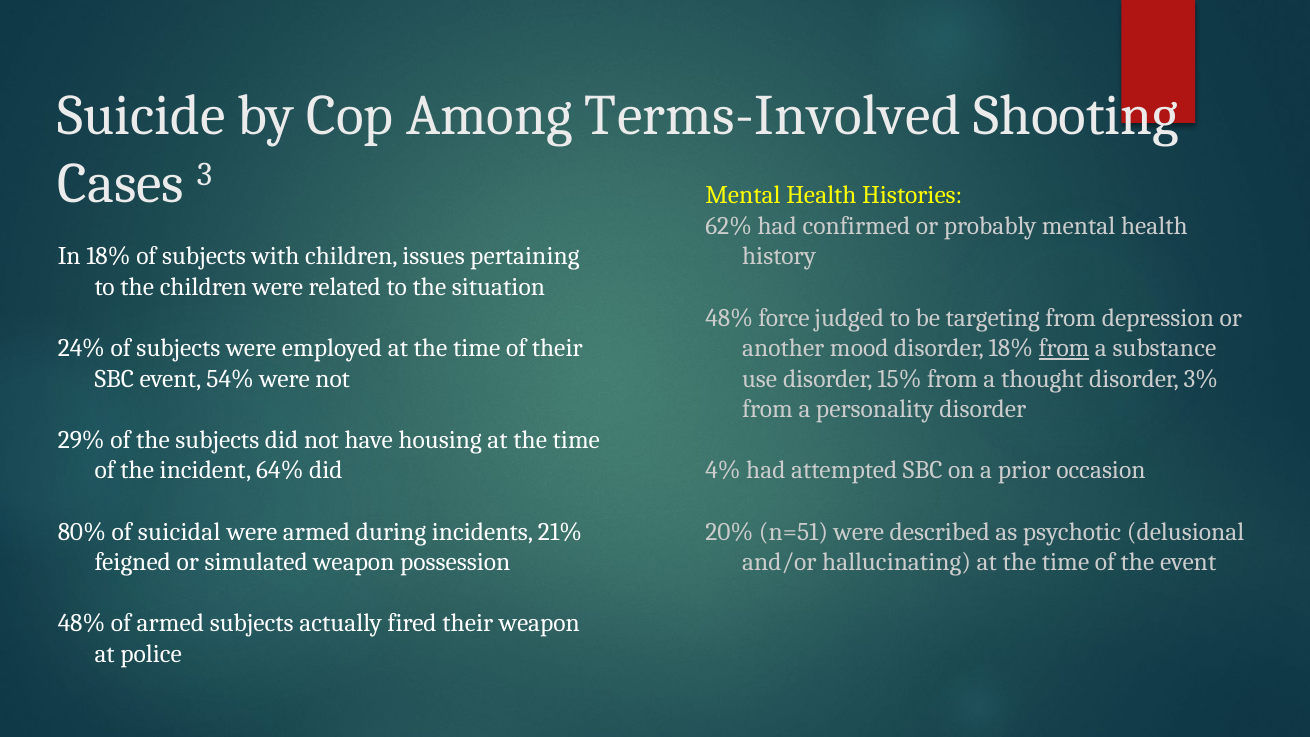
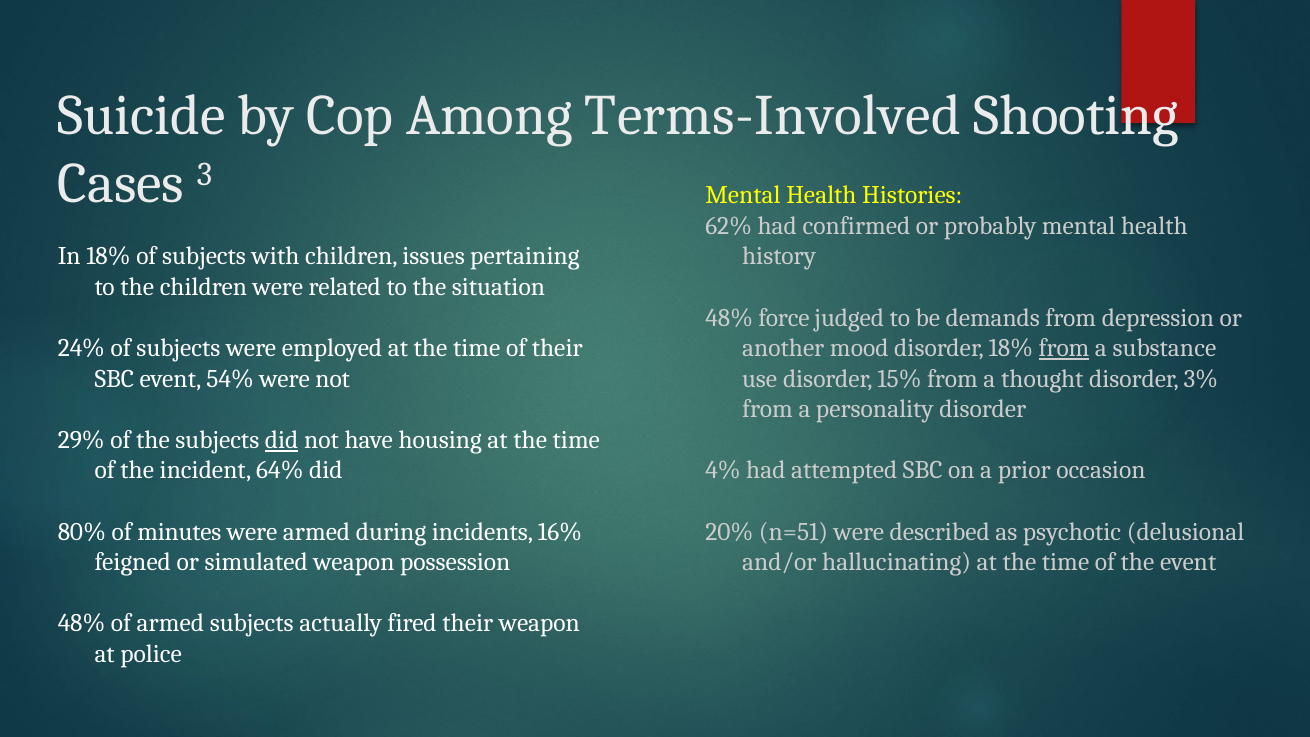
targeting: targeting -> demands (993, 318)
did underline: none -> present (282, 440)
suicidal: suicidal -> minutes (179, 532)
21%: 21% -> 16% (560, 532)
